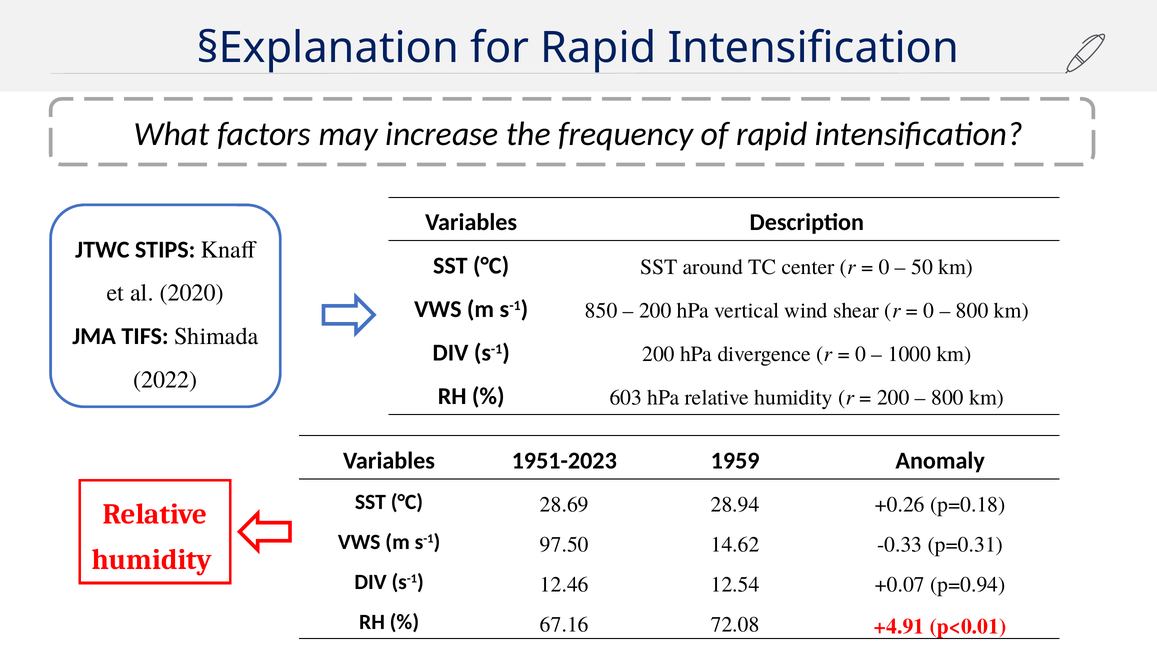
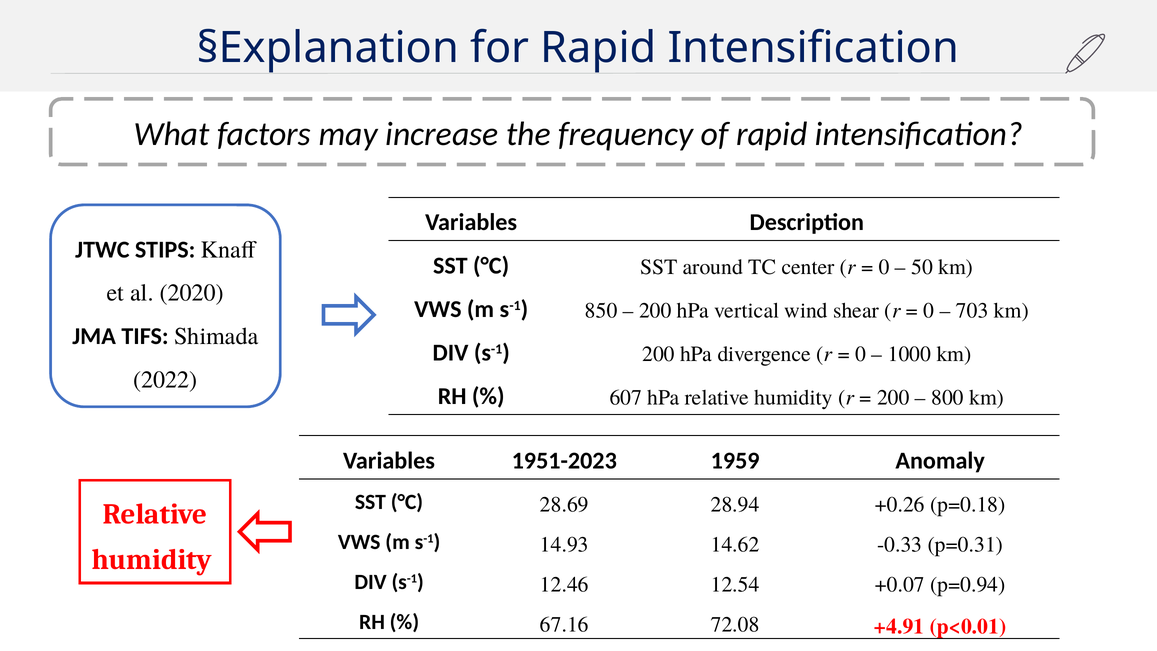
800: 800 -> 703 (972, 310)
603: 603 -> 607 (626, 397)
97.50: 97.50 -> 14.93 (564, 544)
